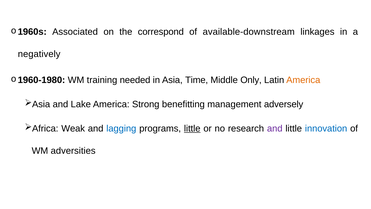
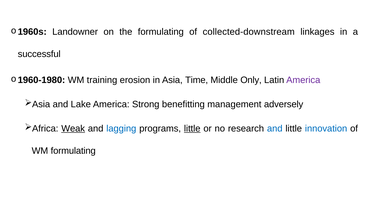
Associated: Associated -> Landowner (75, 32)
the correspond: correspond -> formulating (161, 32)
available-downstream: available-downstream -> collected-downstream (249, 32)
negatively: negatively -> successful (39, 54)
needed: needed -> erosion (135, 80)
America colour: orange -> purple (303, 80)
Weak underline: none -> present (73, 128)
and colour: purple -> blue (275, 128)
WM adversities: adversities -> formulating (73, 151)
